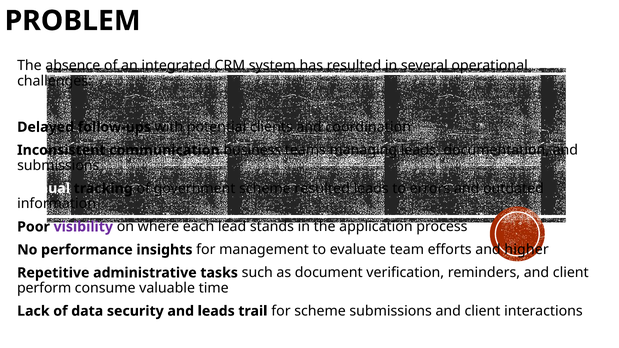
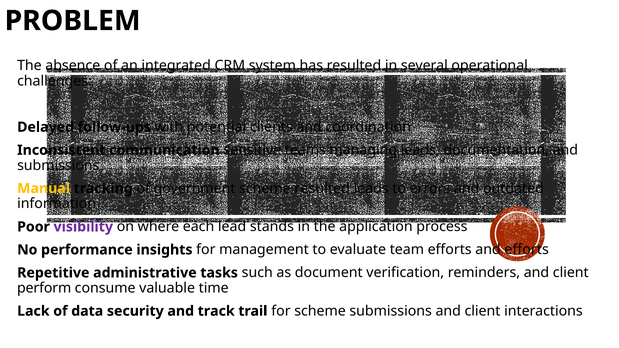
business: business -> sensitive (252, 150)
Manual colour: white -> yellow (44, 189)
and higher: higher -> efforts (527, 250)
and leads: leads -> track (216, 311)
